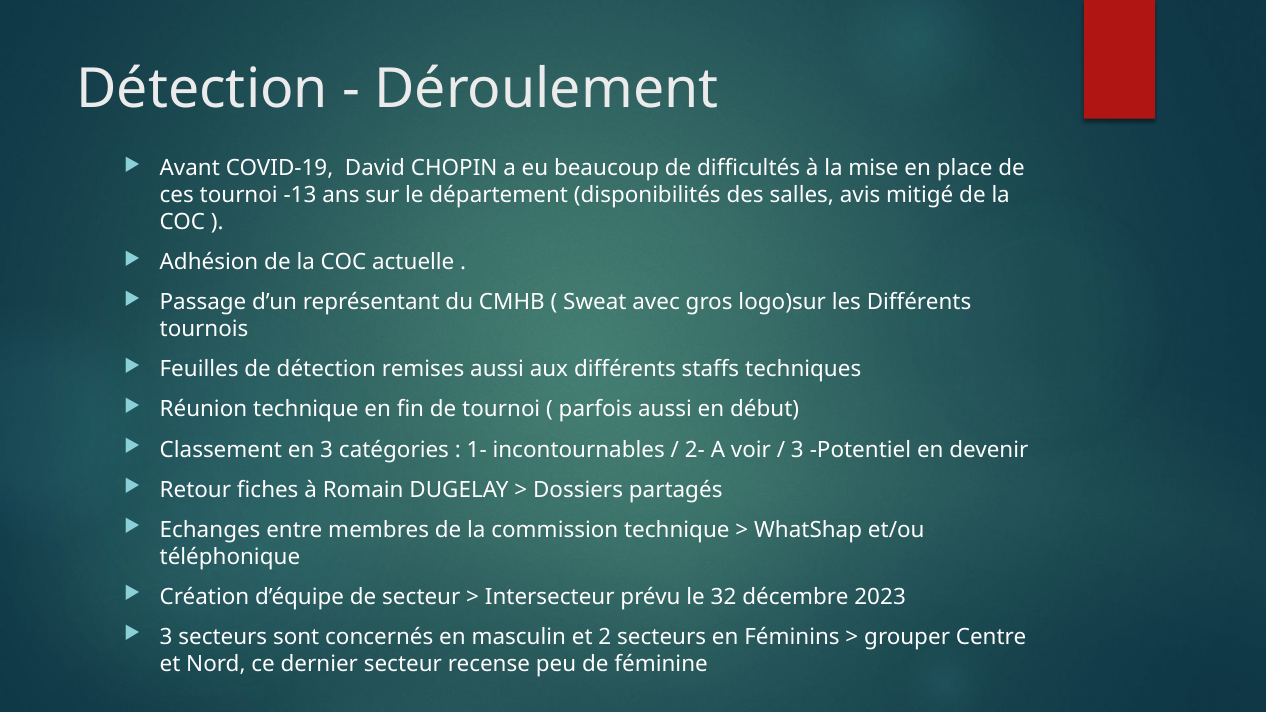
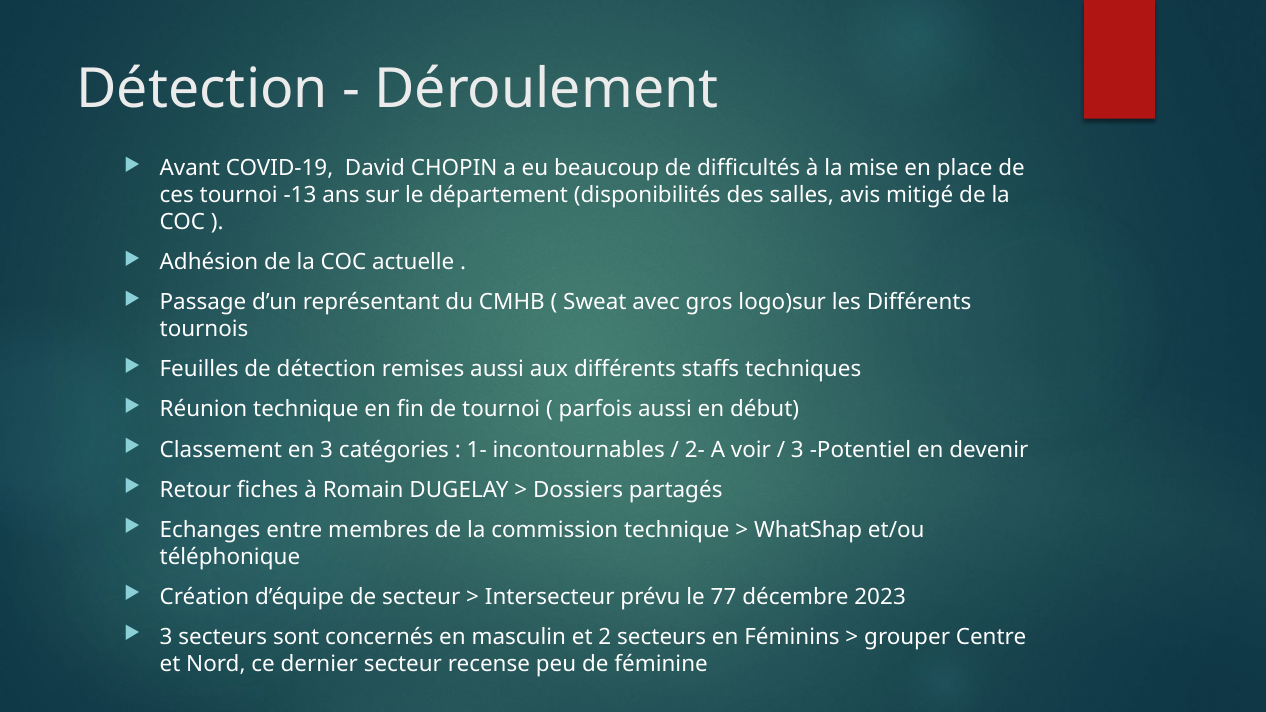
32: 32 -> 77 (724, 597)
